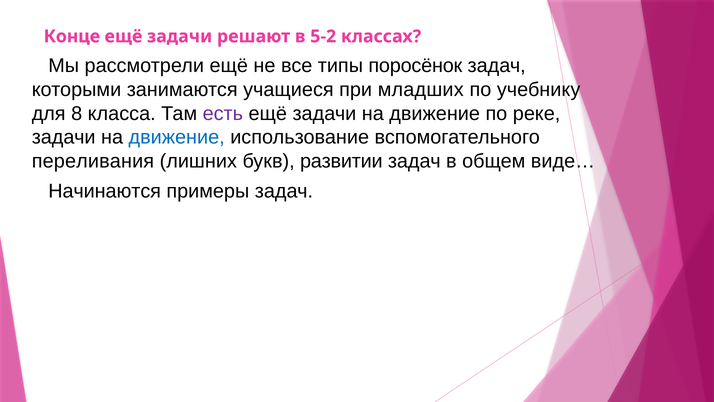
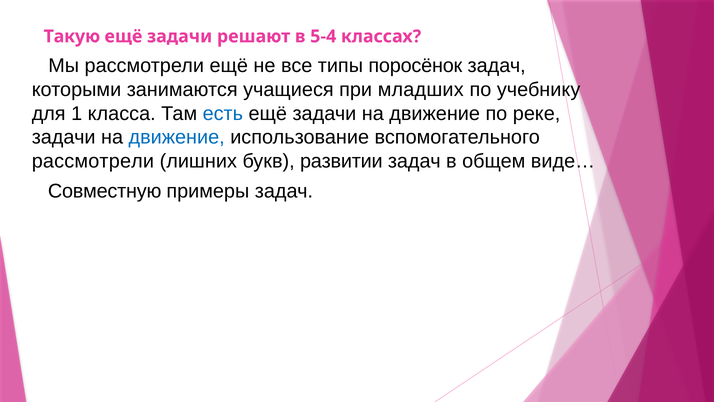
Конце: Конце -> Такую (72, 36)
5-2: 5-2 -> 5-4 (323, 36)
8: 8 -> 1 (77, 113)
есть colour: purple -> blue (223, 113)
переливания: переливания -> рассмотрели (93, 161)
Начинаются: Начинаются -> Совместную (105, 191)
